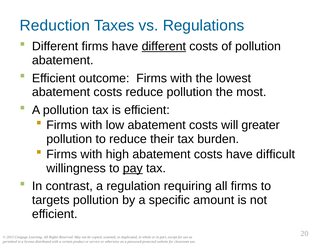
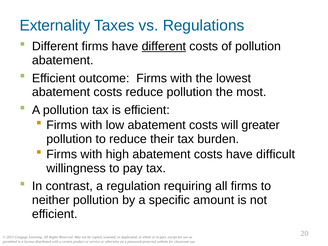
Reduction: Reduction -> Externality (55, 25)
pay underline: present -> none (133, 168)
targets: targets -> neither (51, 200)
